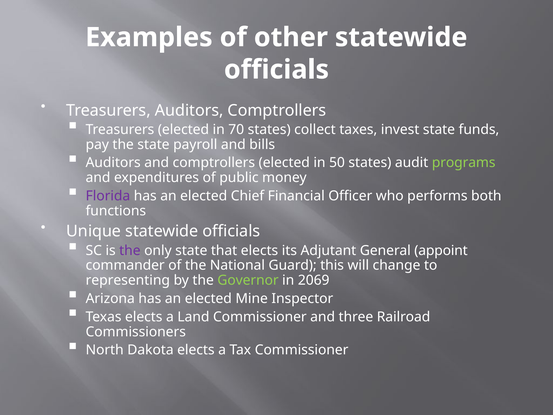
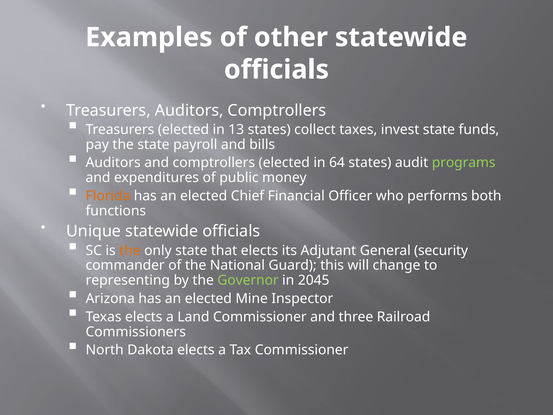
70: 70 -> 13 (236, 129)
50: 50 -> 64 (337, 163)
Florida colour: purple -> orange (108, 196)
the colour: purple -> orange (130, 250)
appoint: appoint -> security (441, 250)
2069: 2069 -> 2045 (314, 280)
